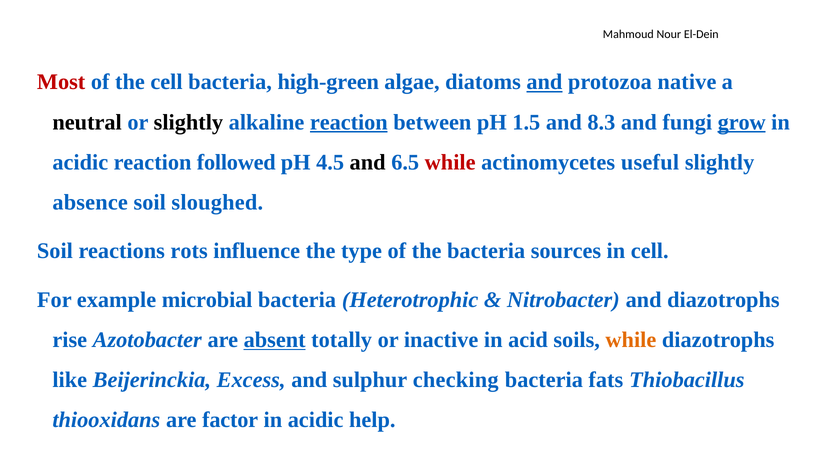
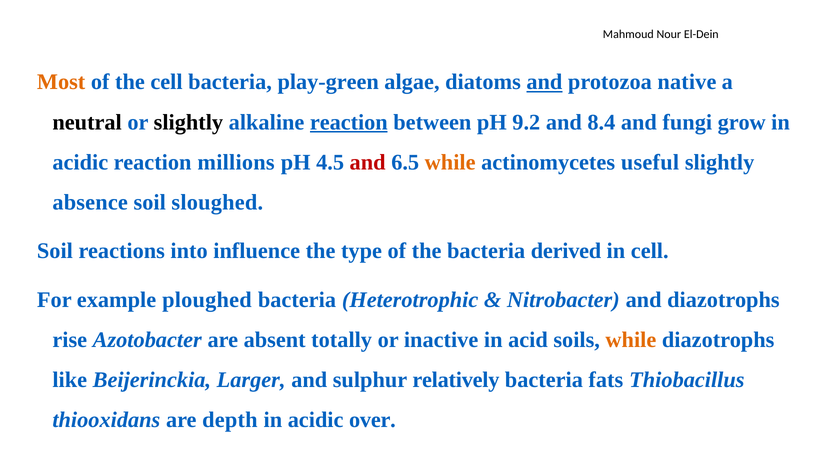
Most colour: red -> orange (61, 82)
high-green: high-green -> play-green (328, 82)
1.5: 1.5 -> 9.2 (526, 122)
8.3: 8.3 -> 8.4 (601, 122)
grow underline: present -> none (742, 122)
followed: followed -> millions (236, 162)
and colour: black -> red (368, 162)
while colour: red -> orange (450, 162)
rots: rots -> into (189, 251)
sources: sources -> derived (566, 251)
microbial: microbial -> ploughed (207, 300)
absent underline: present -> none (275, 340)
Excess: Excess -> Larger (251, 380)
checking: checking -> relatively (456, 380)
factor: factor -> depth (230, 421)
help: help -> over (372, 421)
